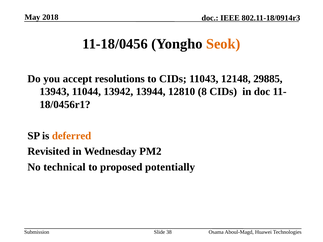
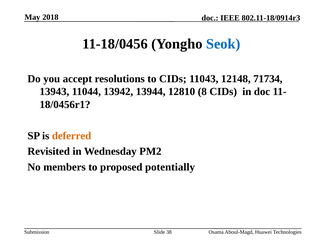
Seok colour: orange -> blue (223, 44)
29885: 29885 -> 71734 (268, 79)
technical: technical -> members (65, 167)
